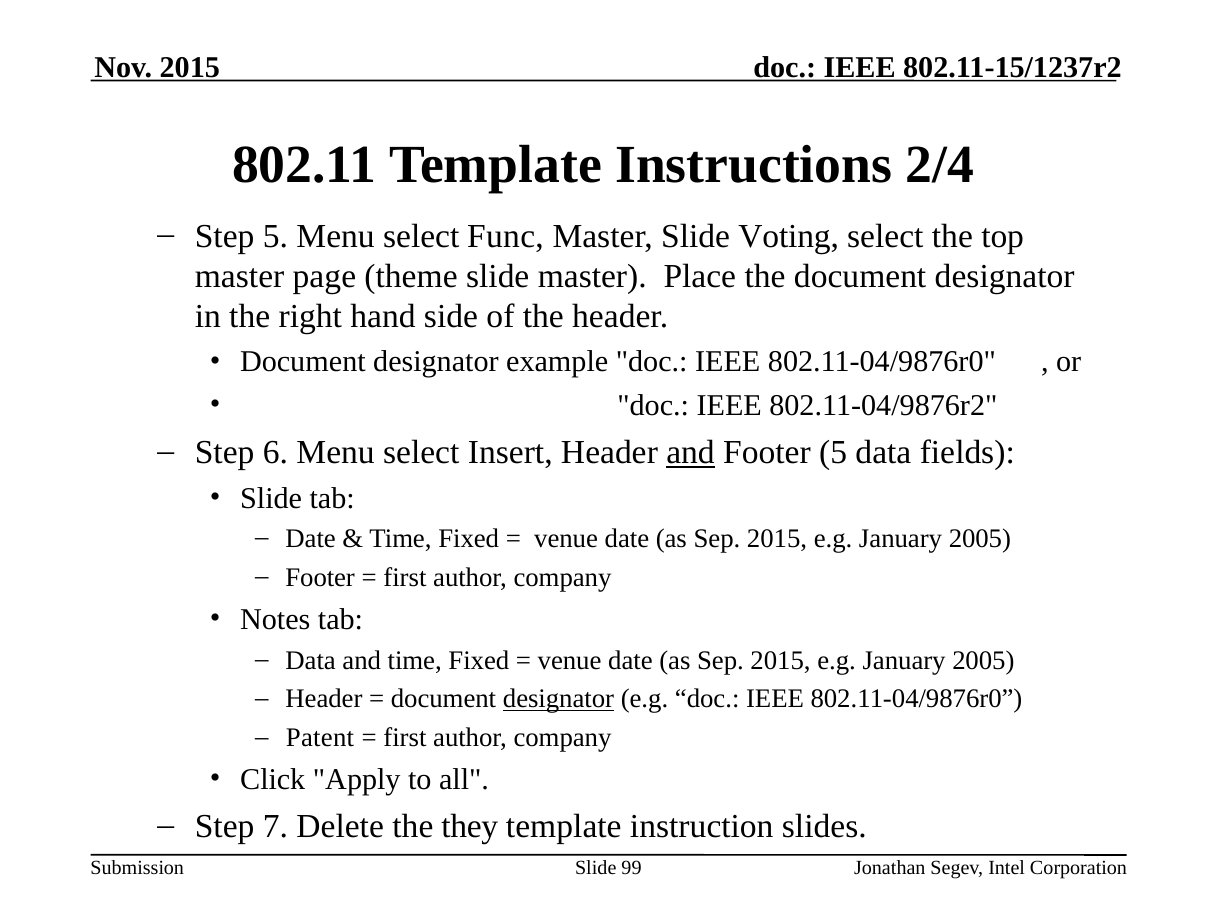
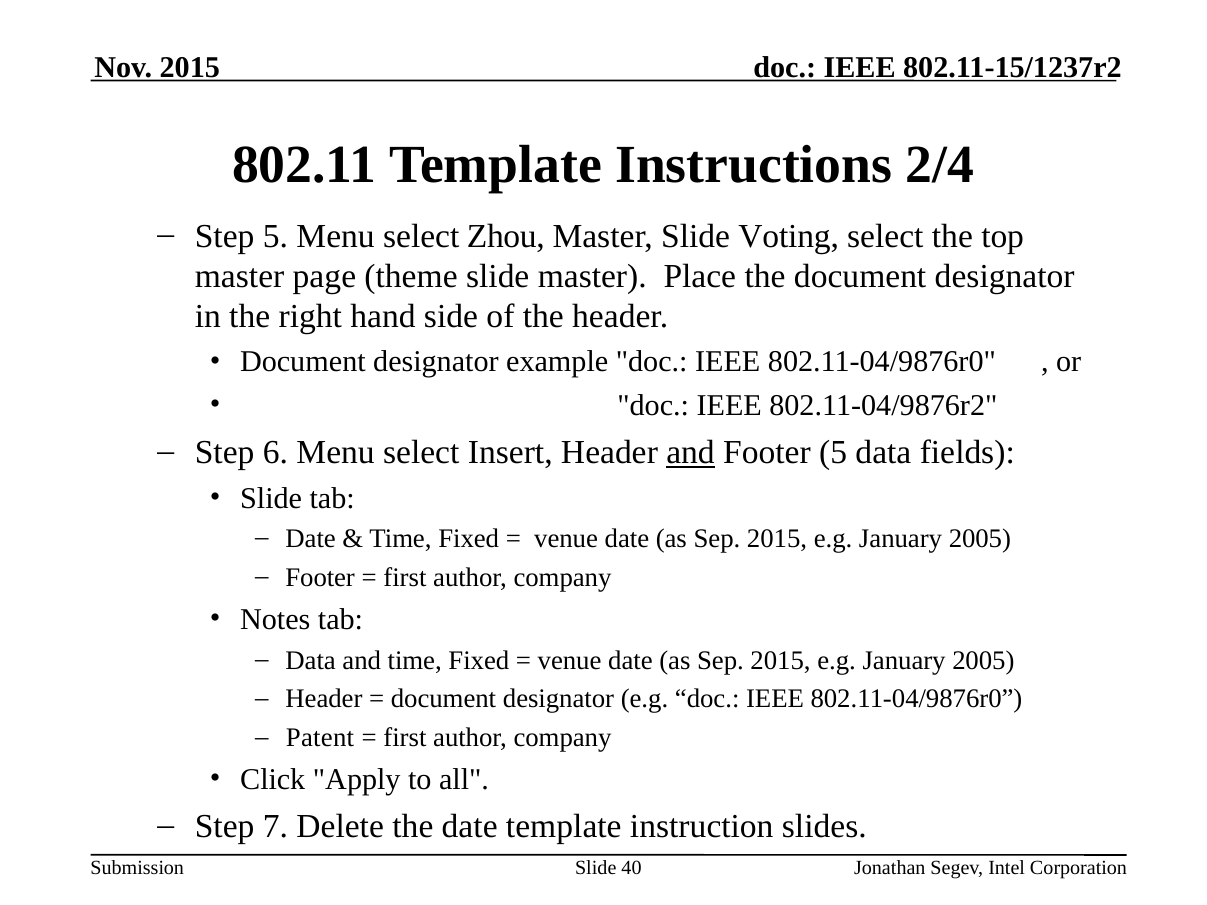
Func: Func -> Zhou (506, 236)
designator underline: present -> none (558, 699)
the they: they -> date (470, 827)
99: 99 -> 40 (632, 868)
